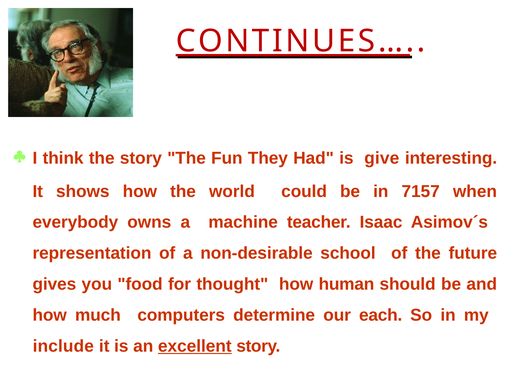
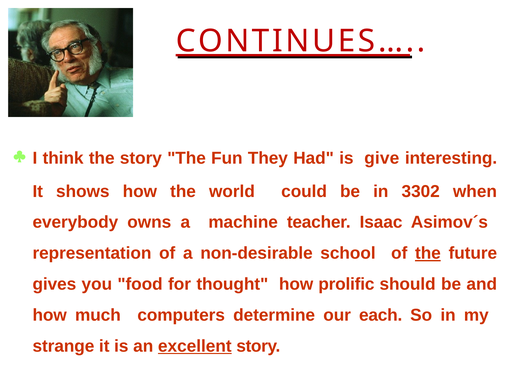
7157: 7157 -> 3302 (421, 191)
the underline: none -> present (428, 253)
human: human -> prolific (346, 284)
include: include -> strange (63, 346)
